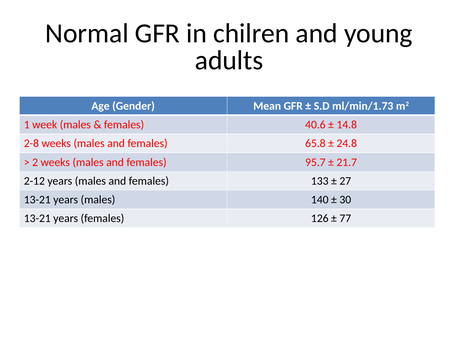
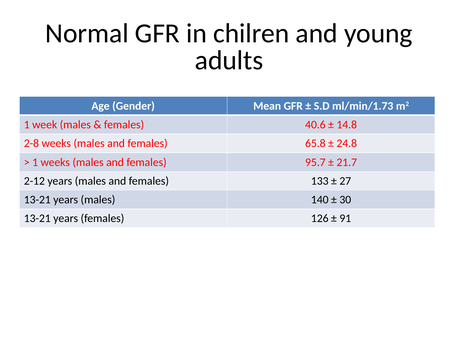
2: 2 -> 1 (35, 162)
77: 77 -> 91 (345, 218)
